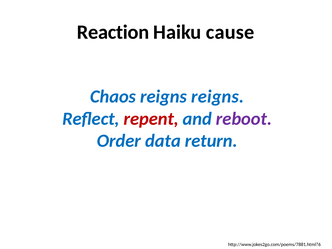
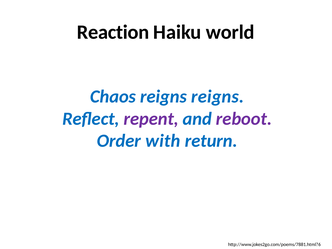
cause: cause -> world (230, 32)
repent colour: red -> purple (151, 119)
data: data -> with (163, 141)
